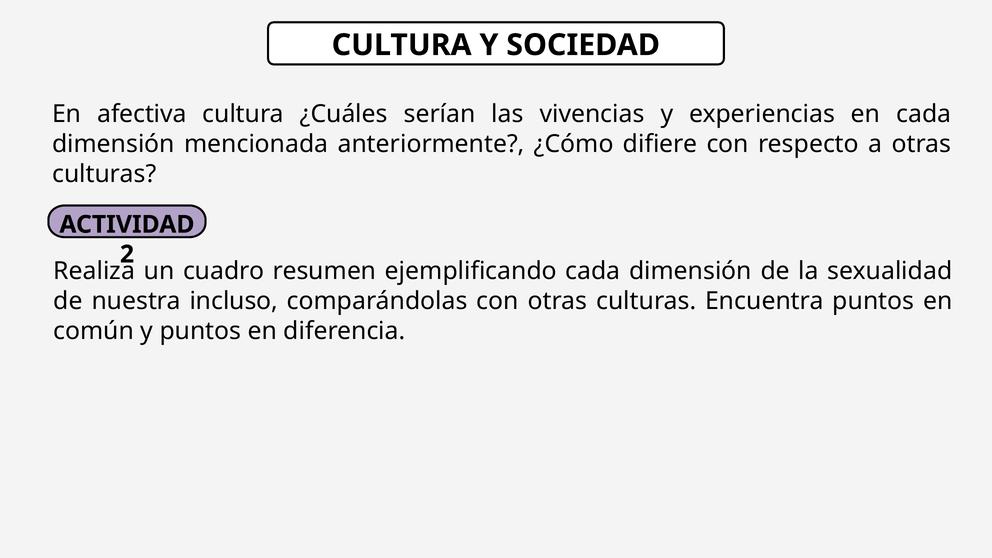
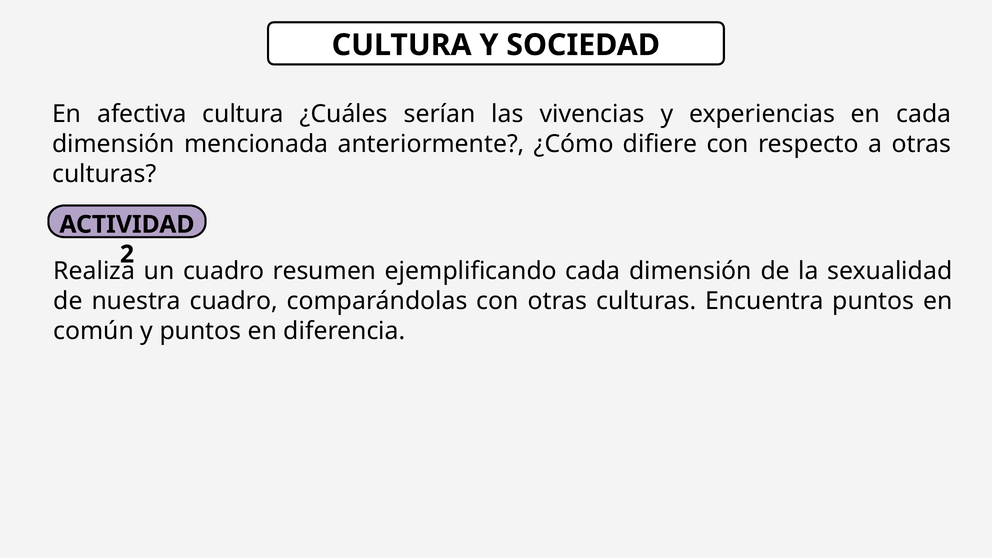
nuestra incluso: incluso -> cuadro (234, 301)
